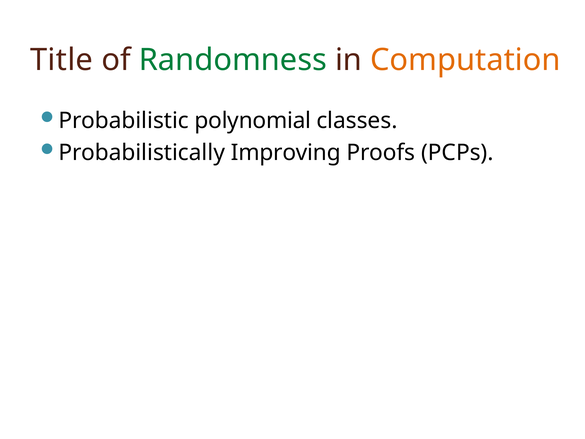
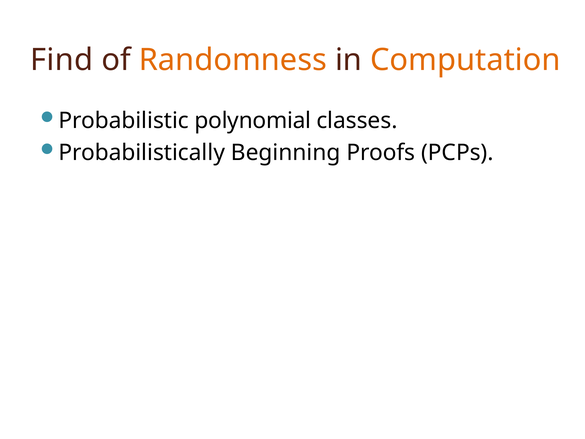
Title: Title -> Find (62, 60)
Randomness colour: green -> orange (233, 60)
Improving: Improving -> Beginning (286, 153)
